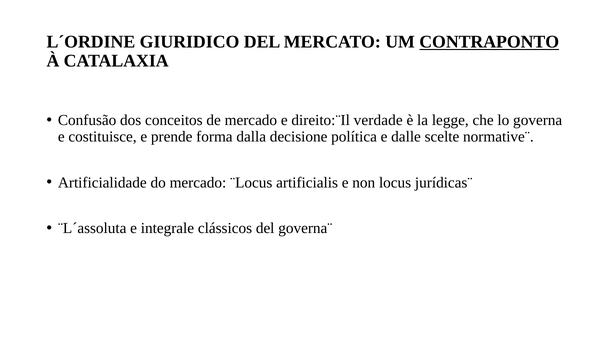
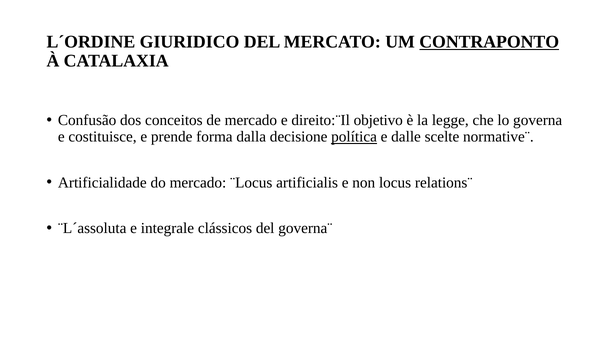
verdade: verdade -> objetivo (378, 120)
política underline: none -> present (354, 137)
jurídicas¨: jurídicas¨ -> relations¨ (444, 183)
